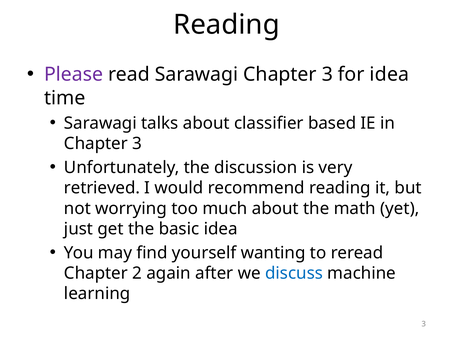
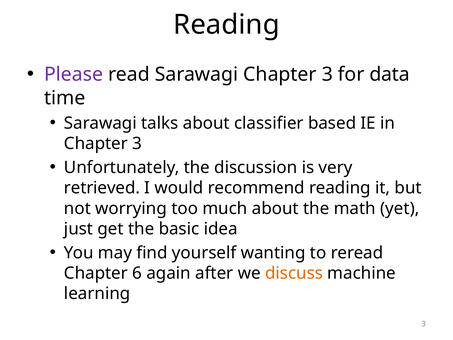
for idea: idea -> data (390, 74)
2: 2 -> 6 (137, 273)
discuss colour: blue -> orange (294, 273)
